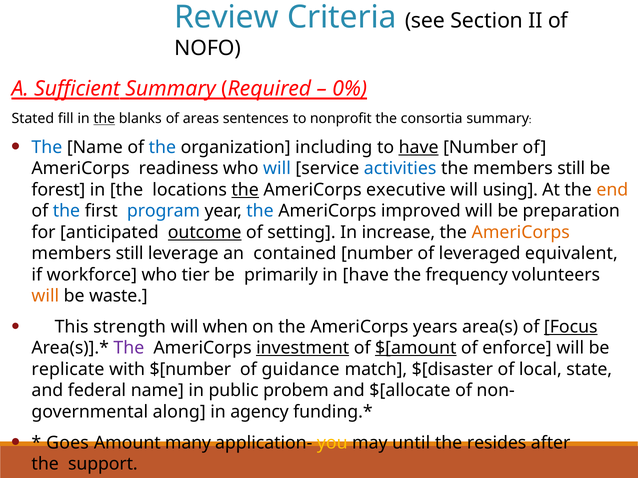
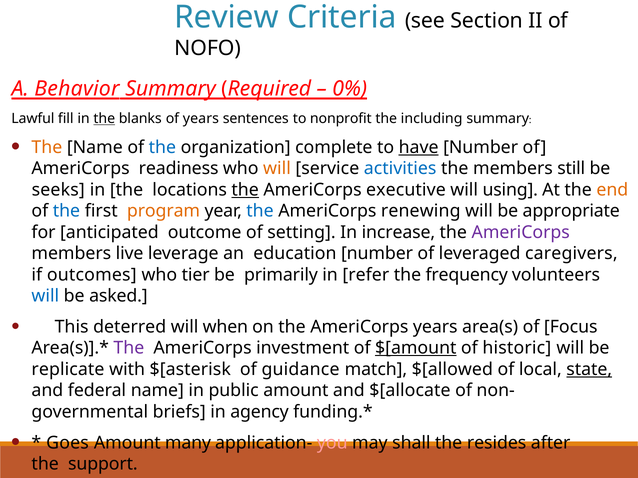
Sufficient: Sufficient -> Behavior (77, 89)
Stated: Stated -> Lawful (33, 119)
of areas: areas -> years (201, 119)
consortia: consortia -> including (432, 119)
The colour: blue -> orange (47, 147)
including: including -> complete (334, 147)
will colour: blue -> orange (277, 169)
forest: forest -> seeks (58, 190)
program colour: blue -> orange (164, 211)
improved: improved -> renewing (421, 211)
preparation: preparation -> appropriate (571, 211)
outcome underline: present -> none (205, 233)
AmeriCorps colour: orange -> purple (521, 233)
still: still -> live (130, 254)
contained: contained -> education (295, 254)
equivalent: equivalent -> caregivers (571, 254)
workforce: workforce -> outcomes (92, 275)
in have: have -> refer (366, 275)
will colour: orange -> blue (45, 296)
waste: waste -> asked (118, 296)
strength: strength -> deterred (130, 327)
Focus underline: present -> none (571, 327)
investment underline: present -> none (303, 348)
enforce: enforce -> historic (517, 348)
$[number: $[number -> $[asterisk (190, 370)
$[disaster: $[disaster -> $[allowed (452, 370)
state underline: none -> present (589, 370)
public probem: probem -> amount (296, 391)
along: along -> briefs (179, 412)
you colour: yellow -> pink (332, 443)
until: until -> shall (411, 443)
